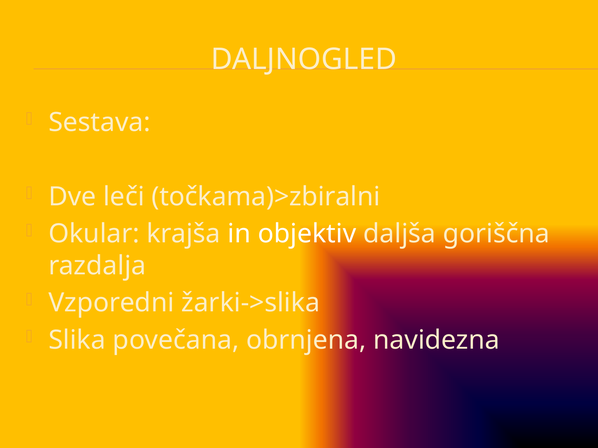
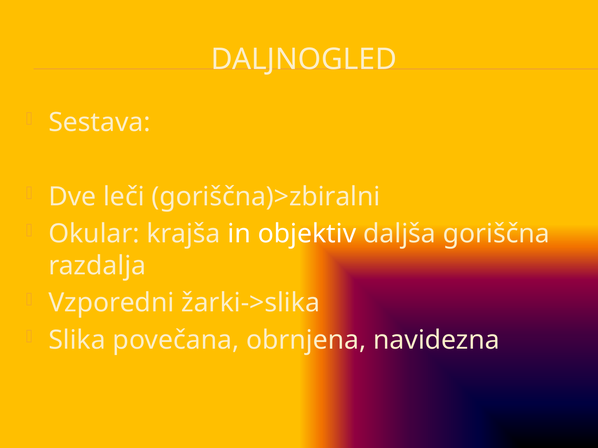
točkama)>zbiralni: točkama)>zbiralni -> goriščna)>zbiralni (266, 197)
